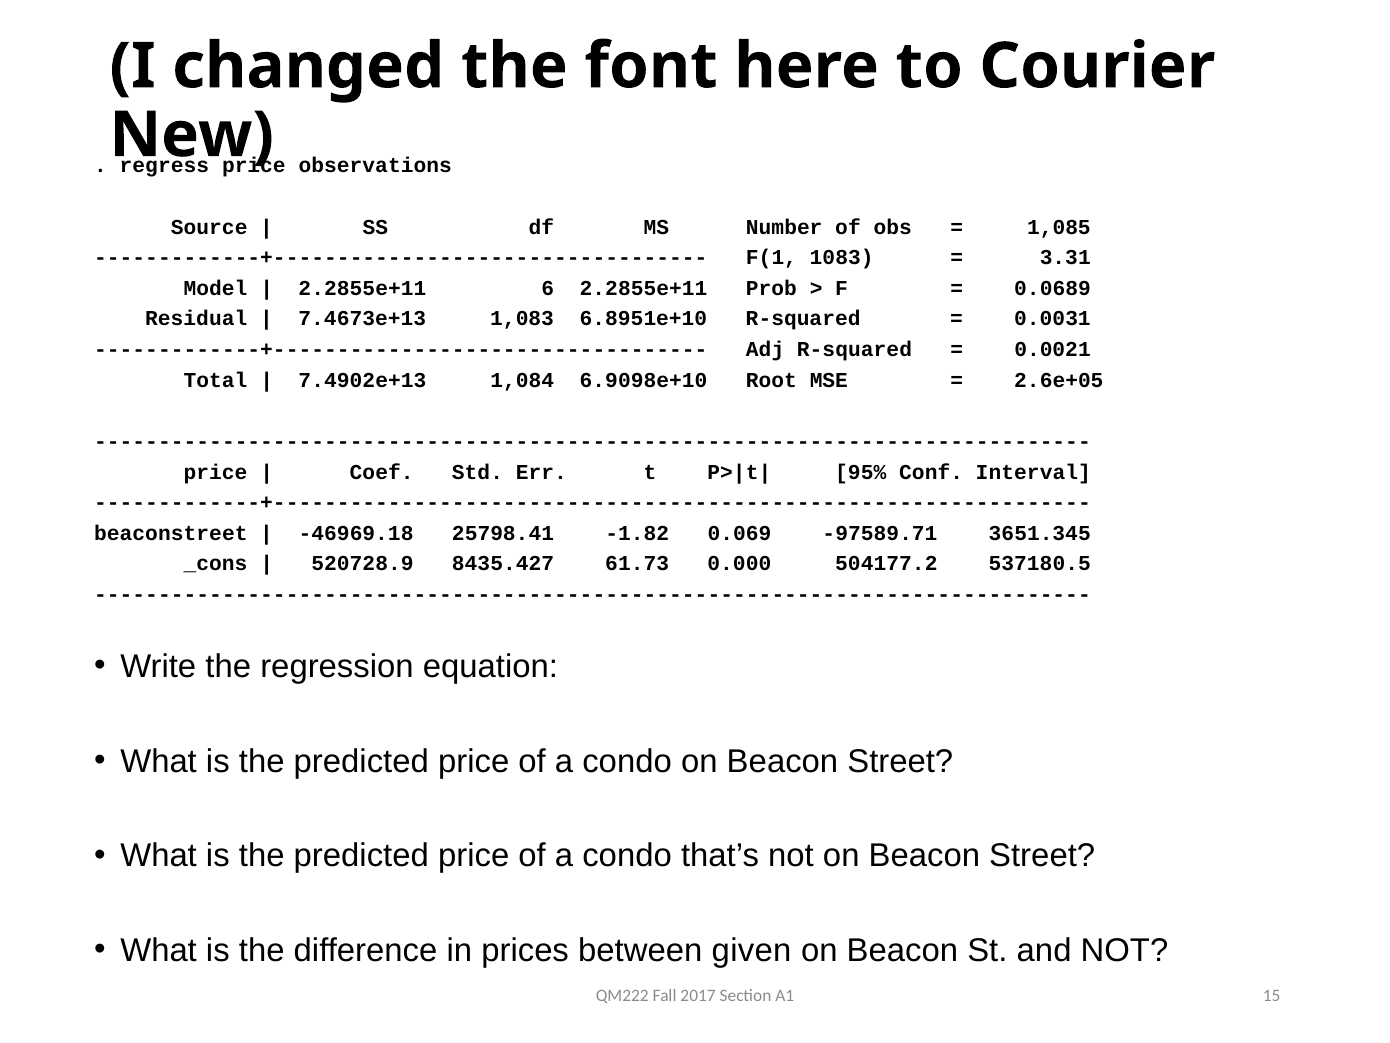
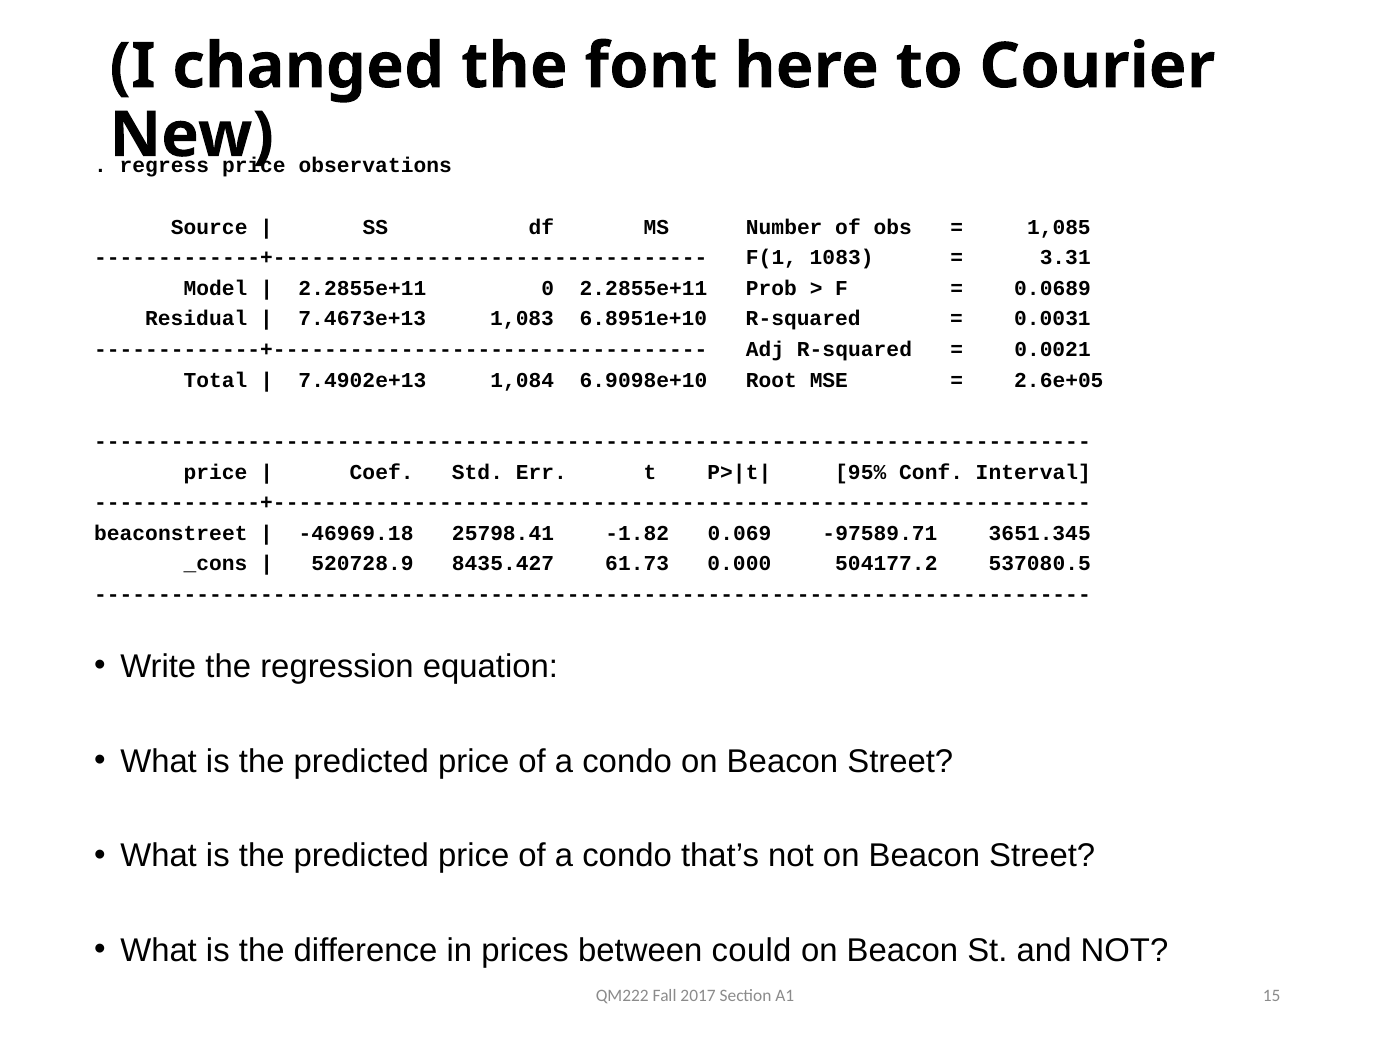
6: 6 -> 0 (548, 288)
537180.5: 537180.5 -> 537080.5 (1040, 564)
given: given -> could (752, 950)
